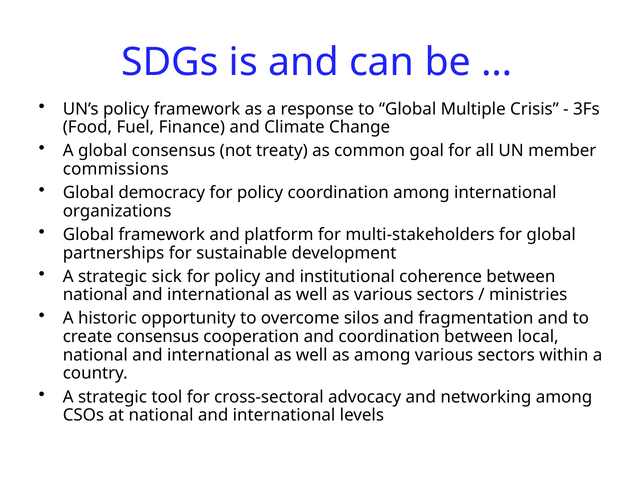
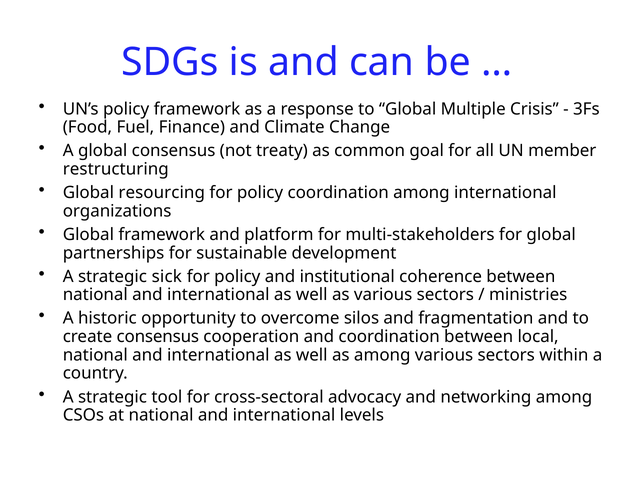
commissions: commissions -> restructuring (116, 169)
democracy: democracy -> resourcing (162, 193)
